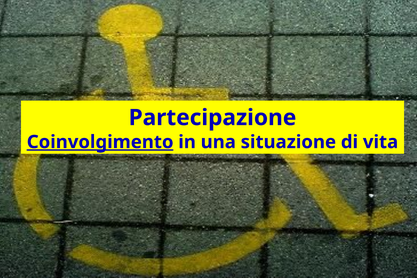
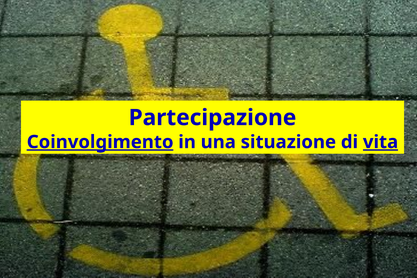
vita underline: none -> present (381, 142)
